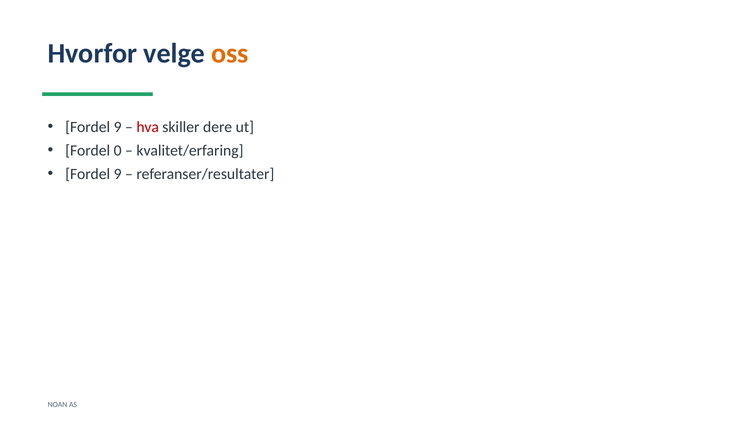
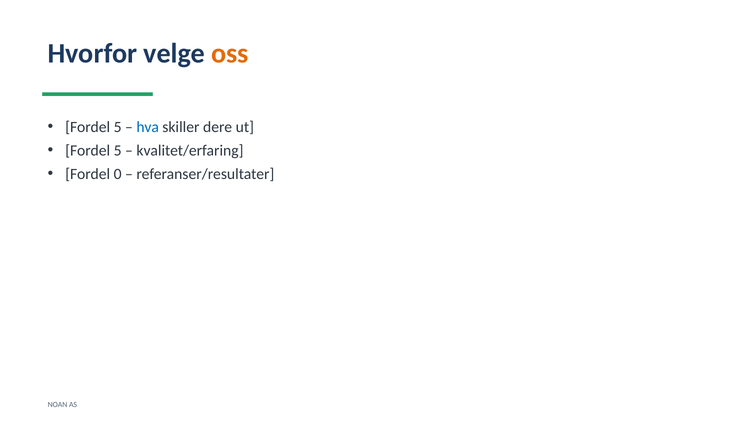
9: 9 -> 5 (118, 127)
hva colour: red -> blue (148, 127)
0: 0 -> 5 (118, 150)
9: 9 -> 0 (118, 174)
